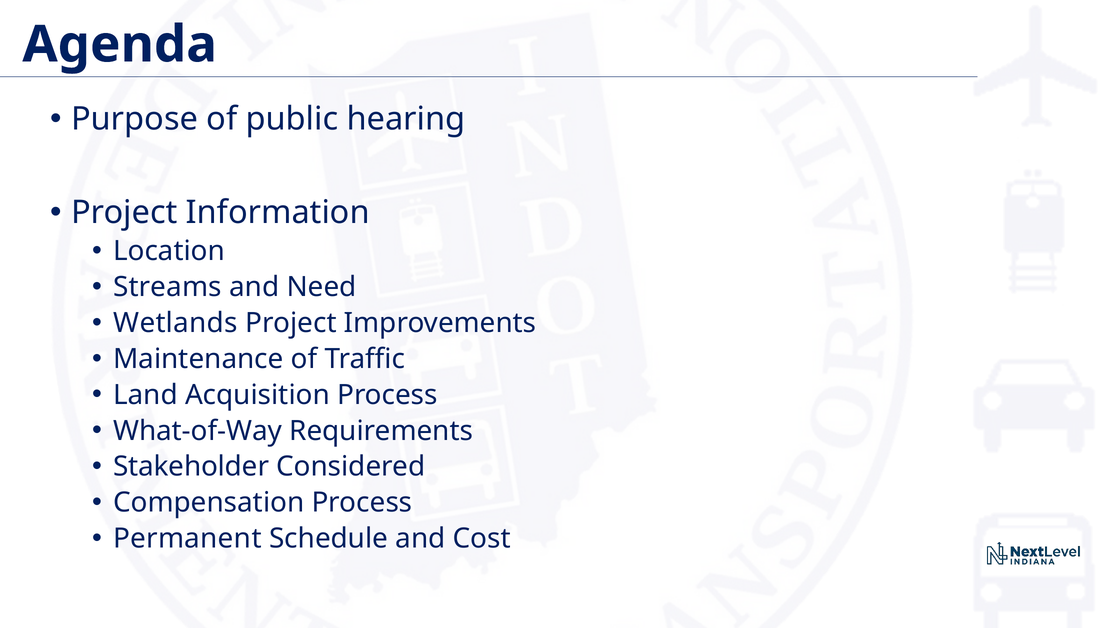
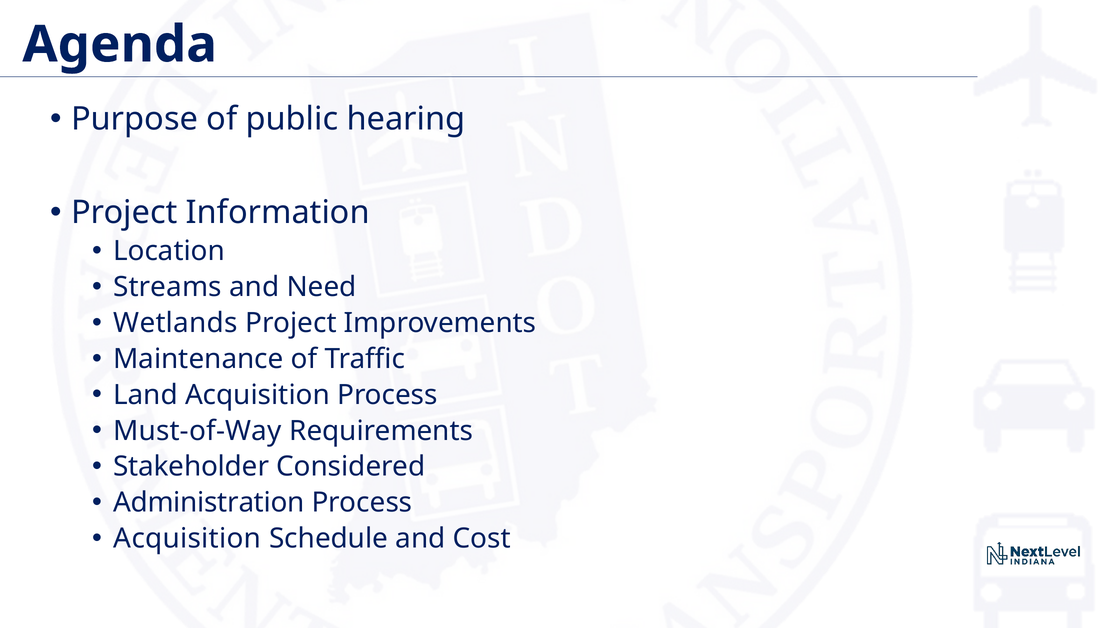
What-of-Way: What-of-Way -> Must-of-Way (197, 431)
Compensation: Compensation -> Administration (209, 503)
Permanent: Permanent -> Acquisition (187, 539)
